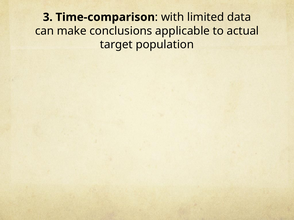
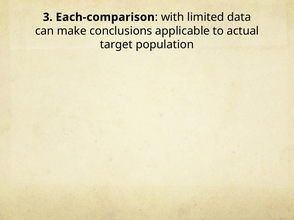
Time-comparison: Time-comparison -> Each-comparison (105, 17)
